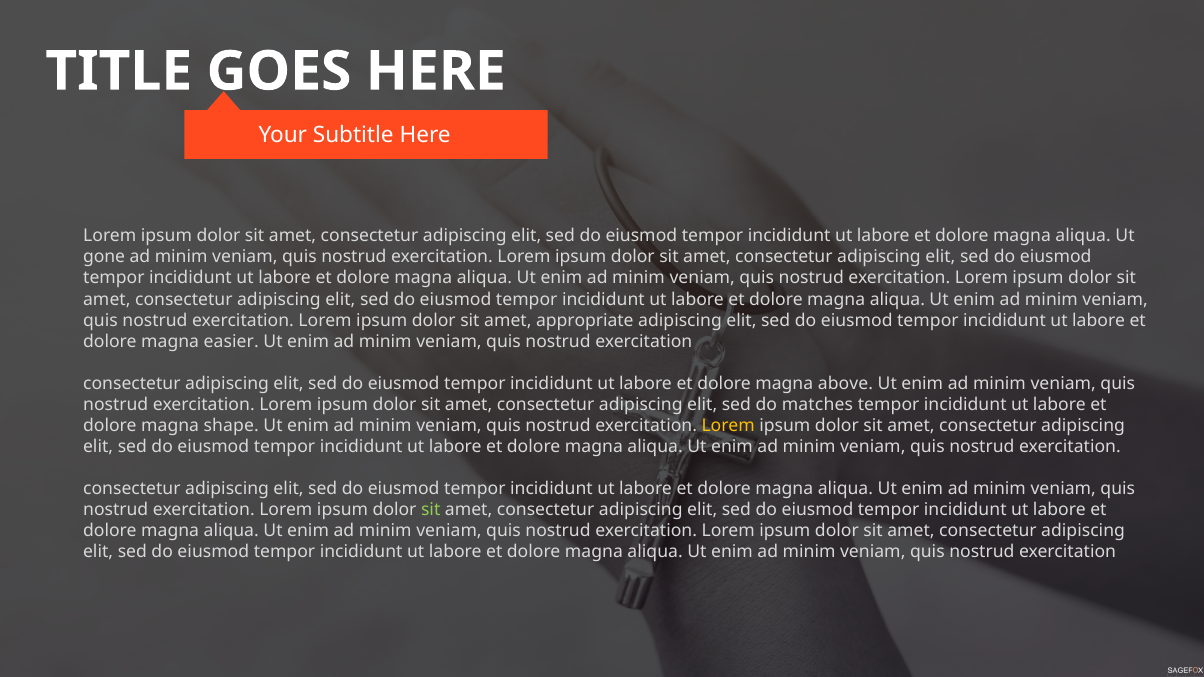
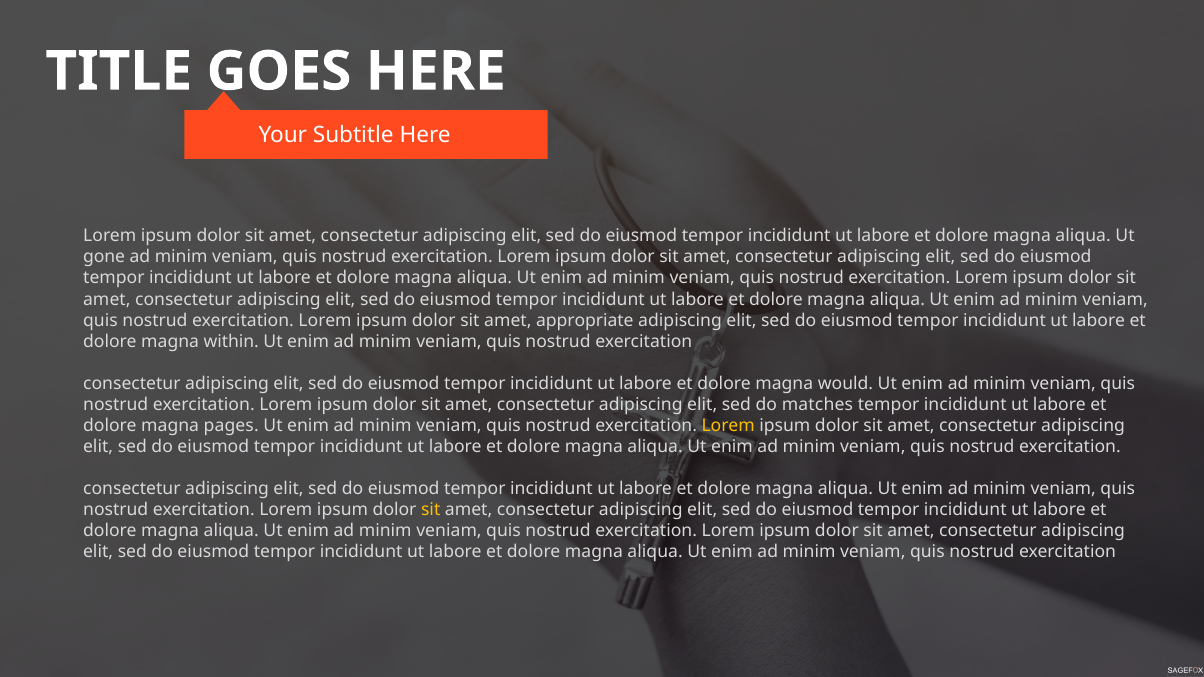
easier: easier -> within (231, 342)
above: above -> would (845, 384)
shape: shape -> pages (231, 426)
sit colour: light green -> yellow (431, 510)
